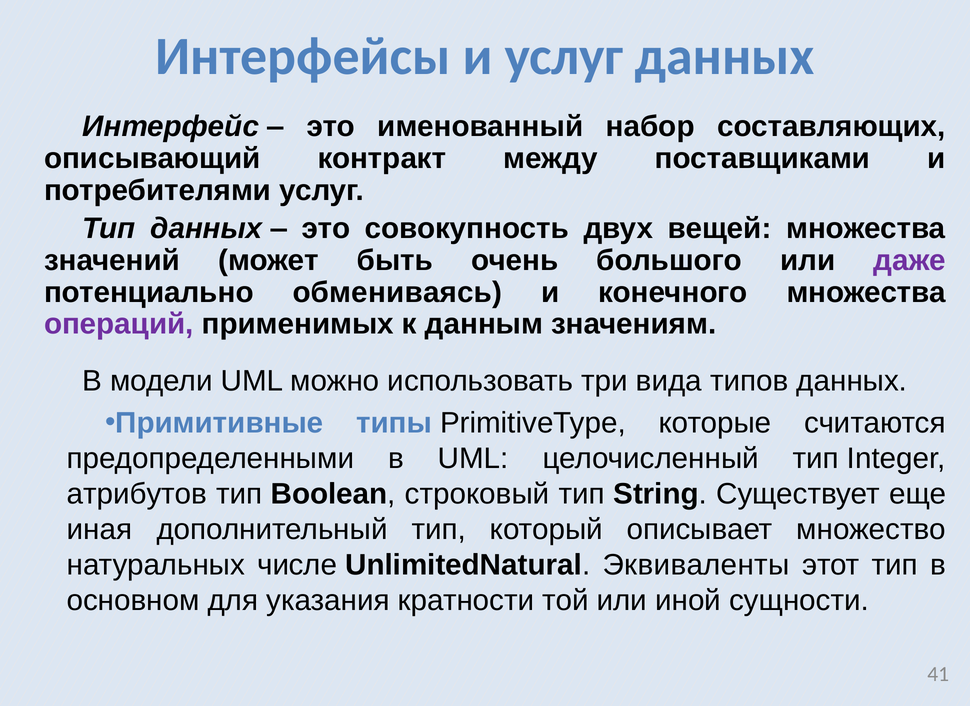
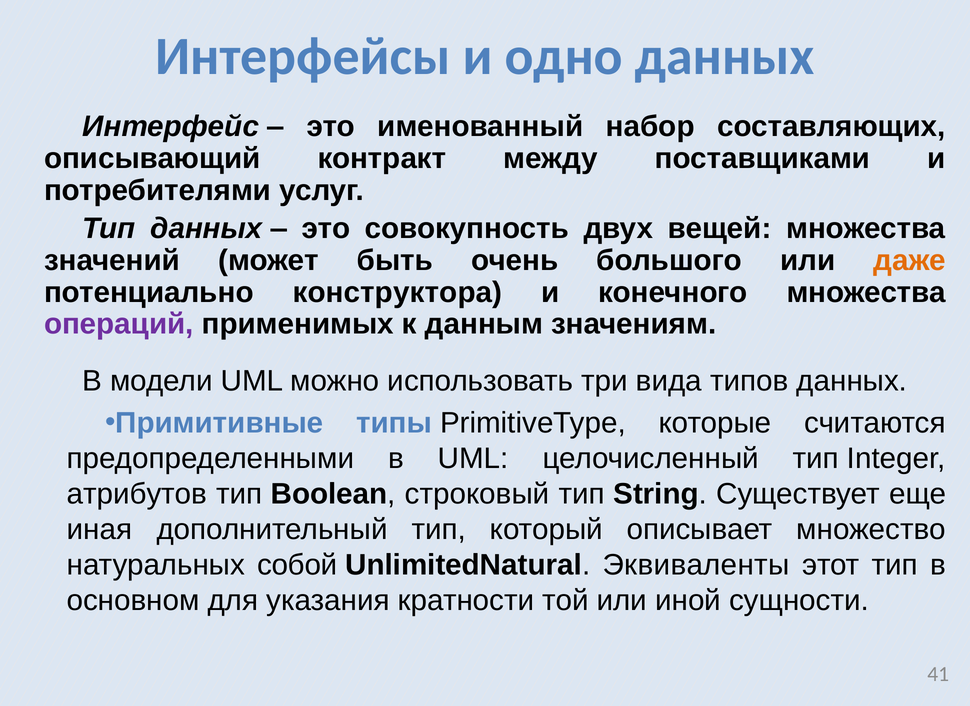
и услуг: услуг -> одно (564, 56)
даже colour: purple -> orange (910, 261)
обмениваясь: обмениваясь -> конструктора (397, 292)
числе: числе -> собой (297, 566)
